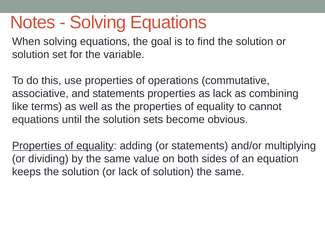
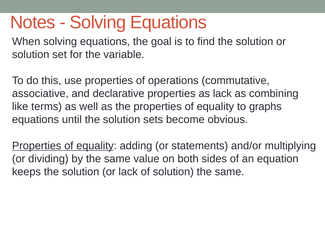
and statements: statements -> declarative (119, 94)
cannot: cannot -> graphs (265, 107)
